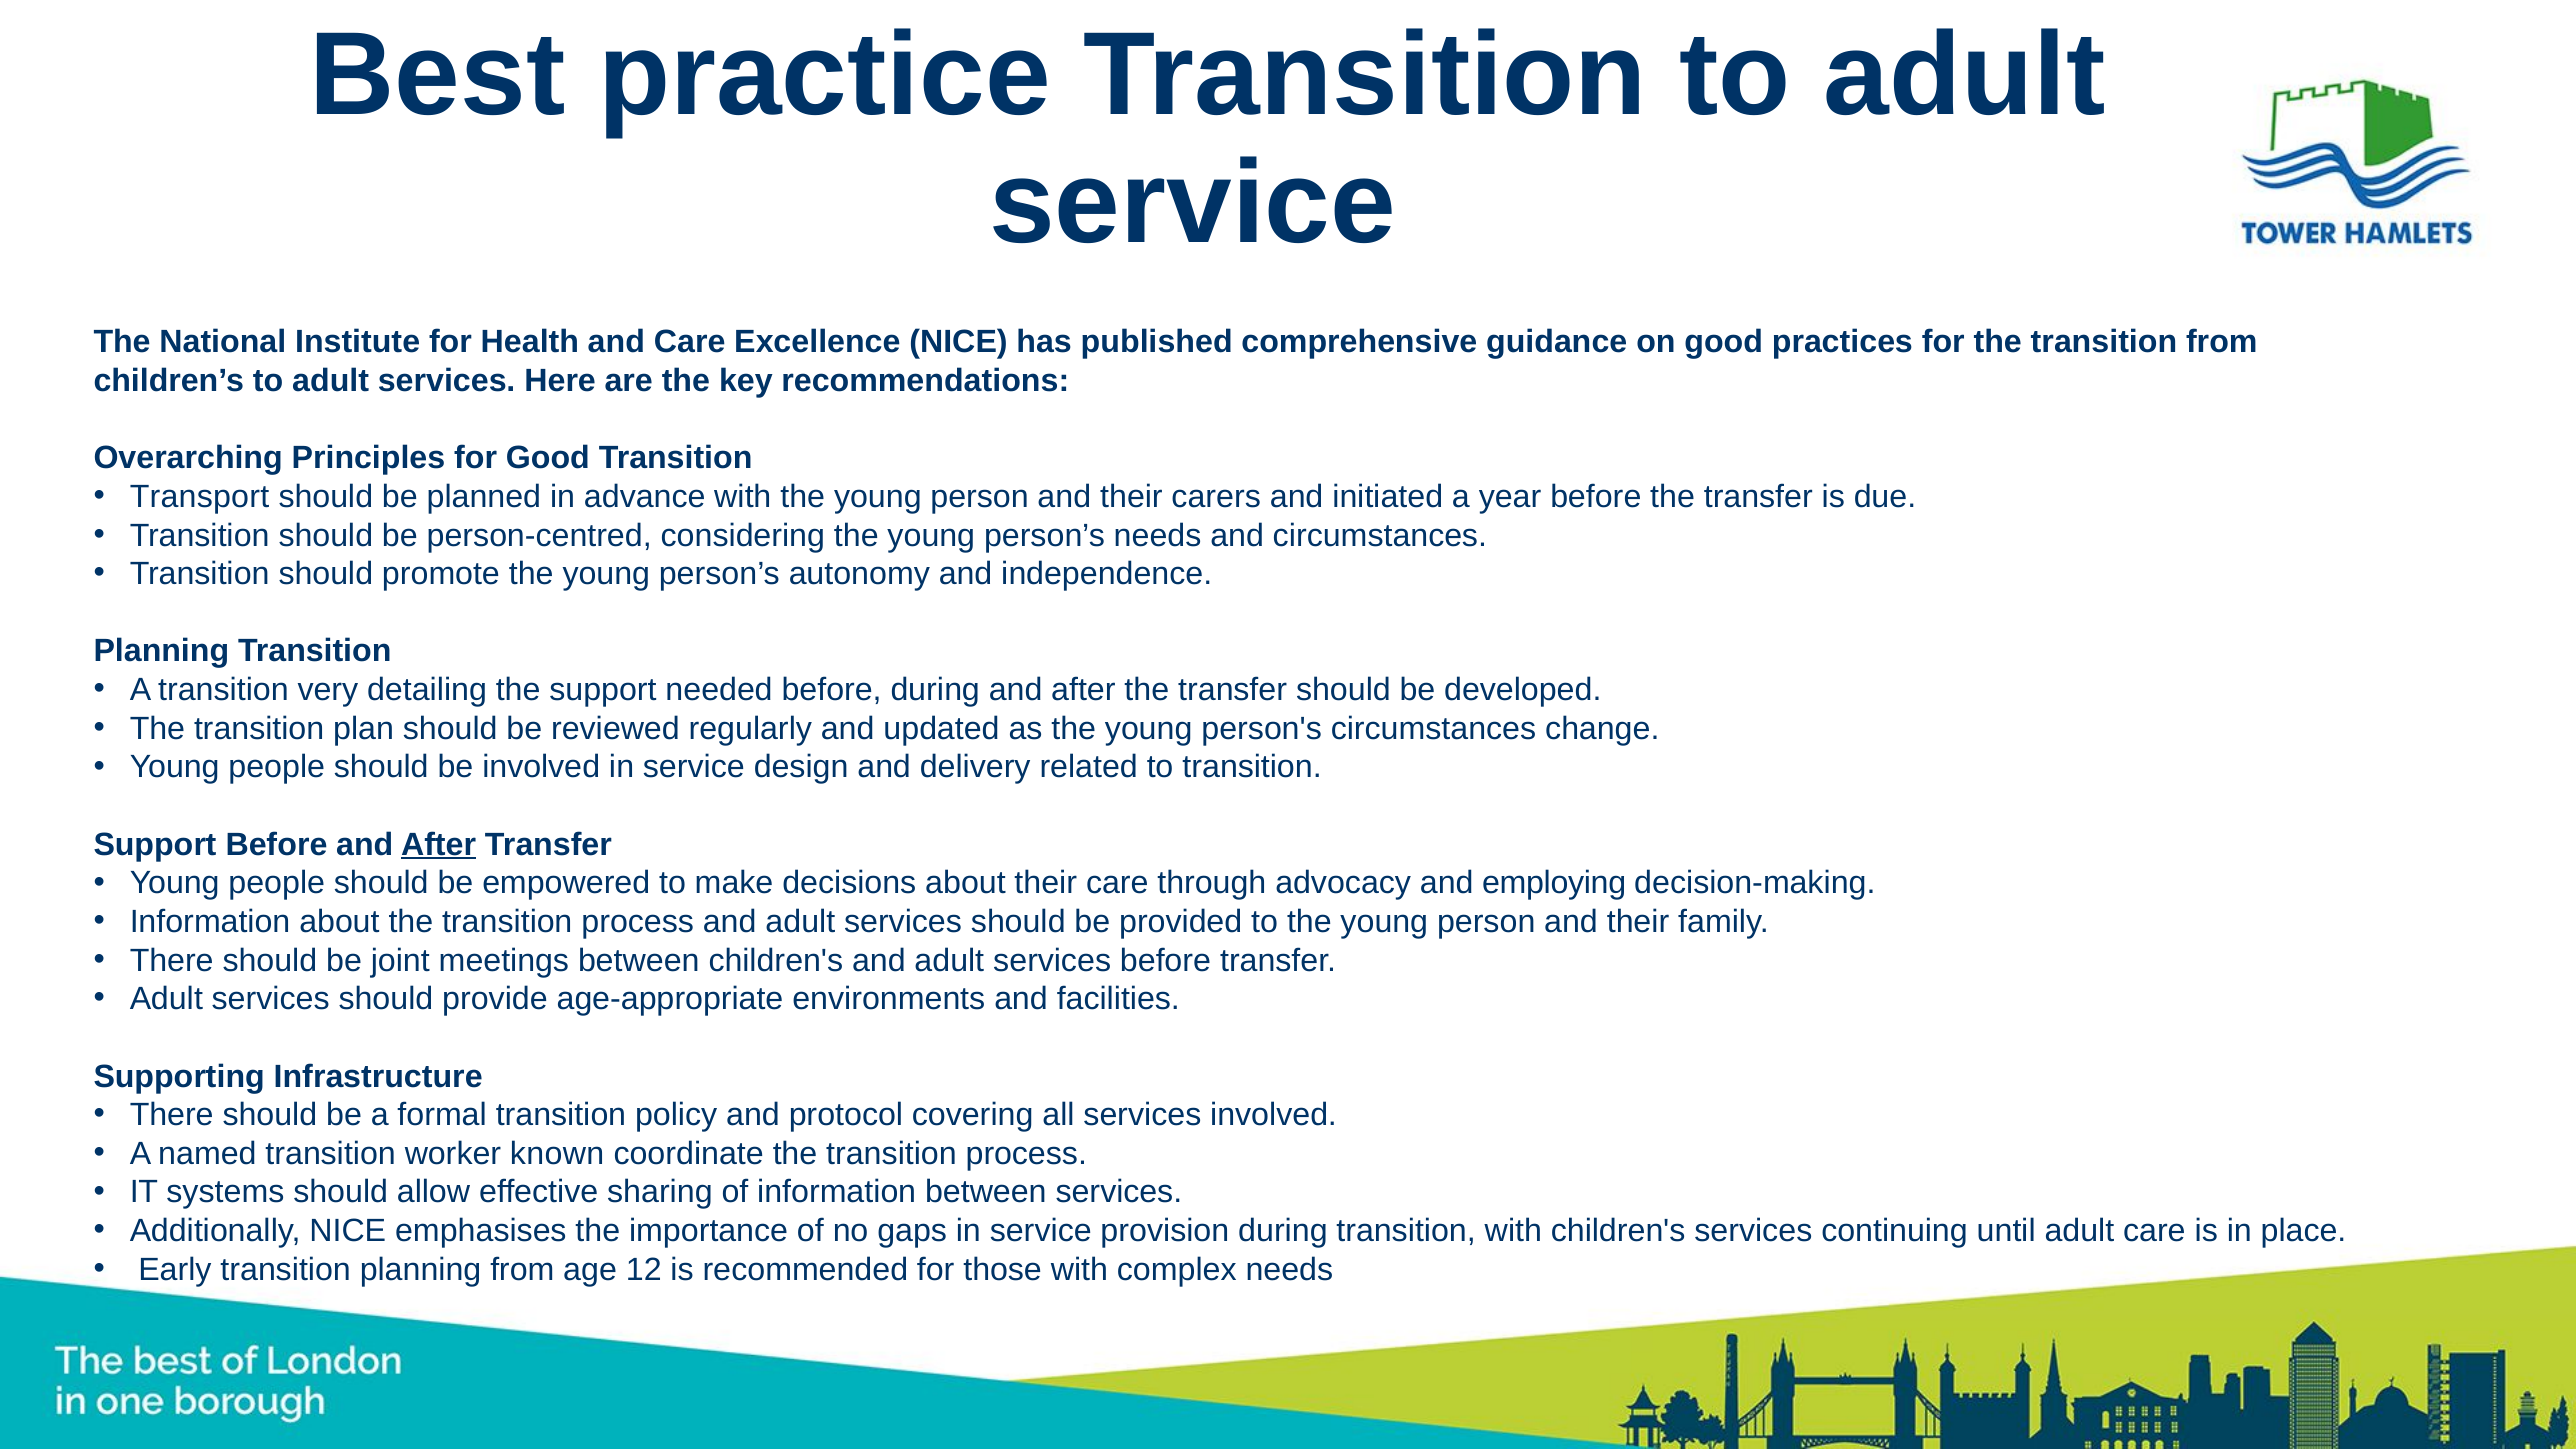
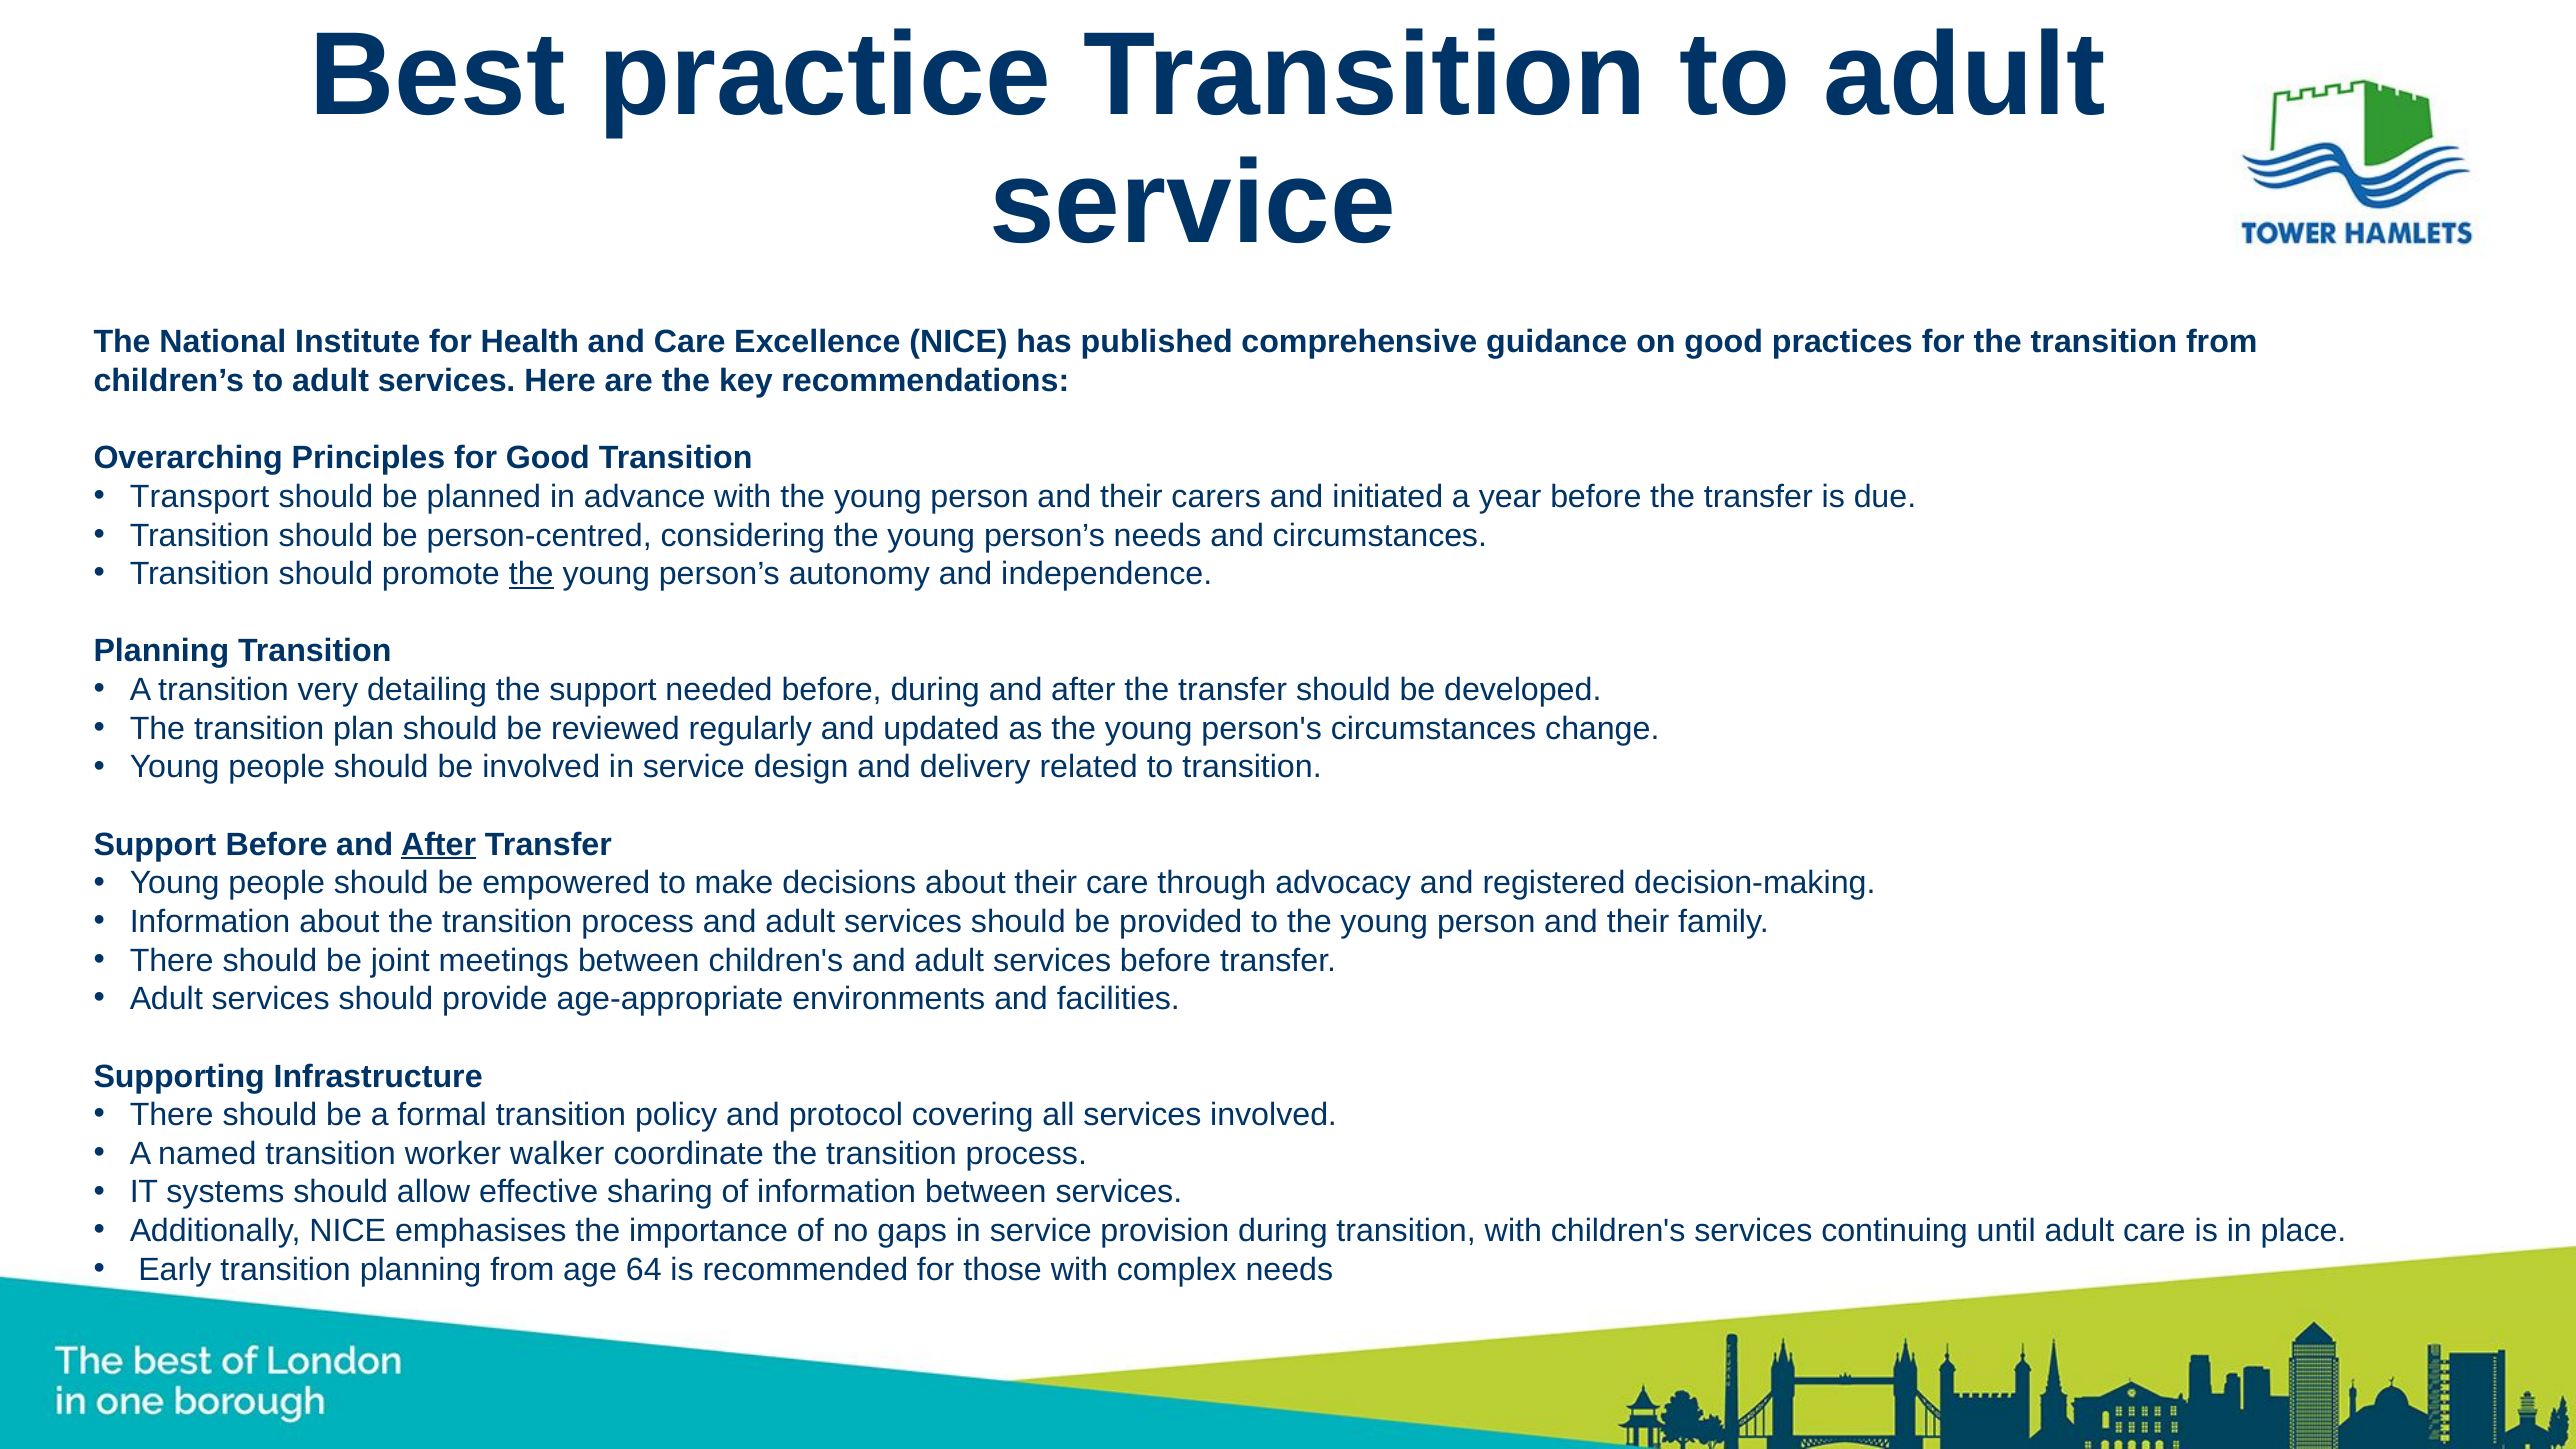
the underline: none -> present (531, 574)
employing: employing -> registered (1554, 883)
known: known -> walker (557, 1154)
12: 12 -> 64 (644, 1270)
